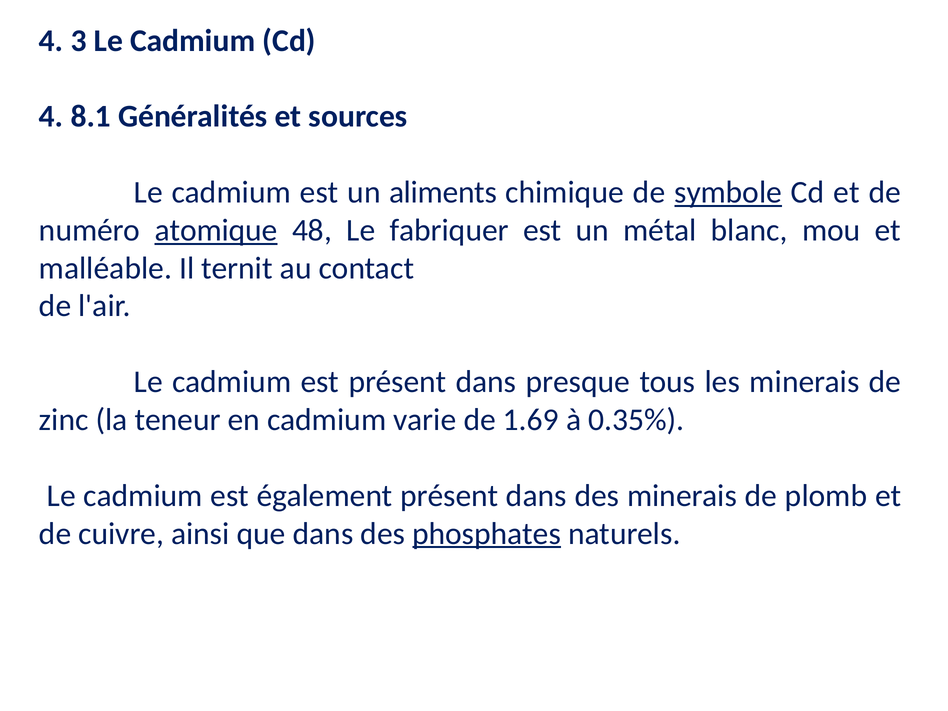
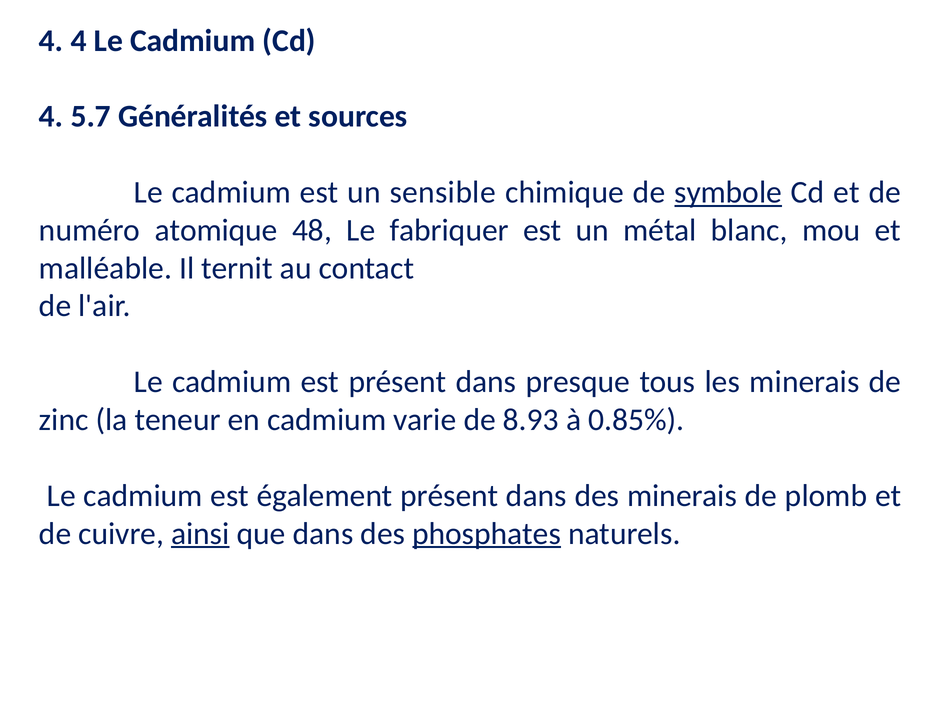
4 3: 3 -> 4 (79, 41)
8.1: 8.1 -> 5.7 (91, 116)
aliments: aliments -> sensible (443, 192)
atomique underline: present -> none (216, 230)
1.69: 1.69 -> 8.93 (531, 420)
0.35%: 0.35% -> 0.85% (636, 420)
ainsi underline: none -> present (200, 534)
